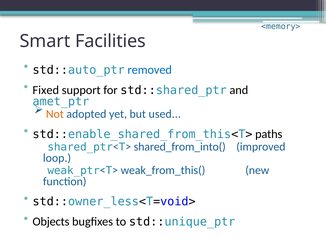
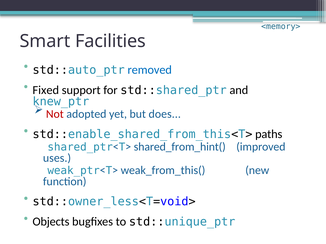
amet_ptr: amet_ptr -> knew_ptr (61, 102)
Not colour: orange -> red (55, 114)
used: used -> does (165, 114)
shared_from_into(: shared_from_into( -> shared_from_hint( (180, 147)
loop: loop -> uses (57, 158)
